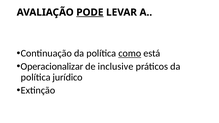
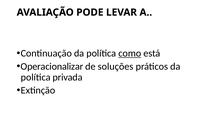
PODE underline: present -> none (90, 12)
inclusive: inclusive -> soluções (116, 66)
jurídico: jurídico -> privada (68, 77)
